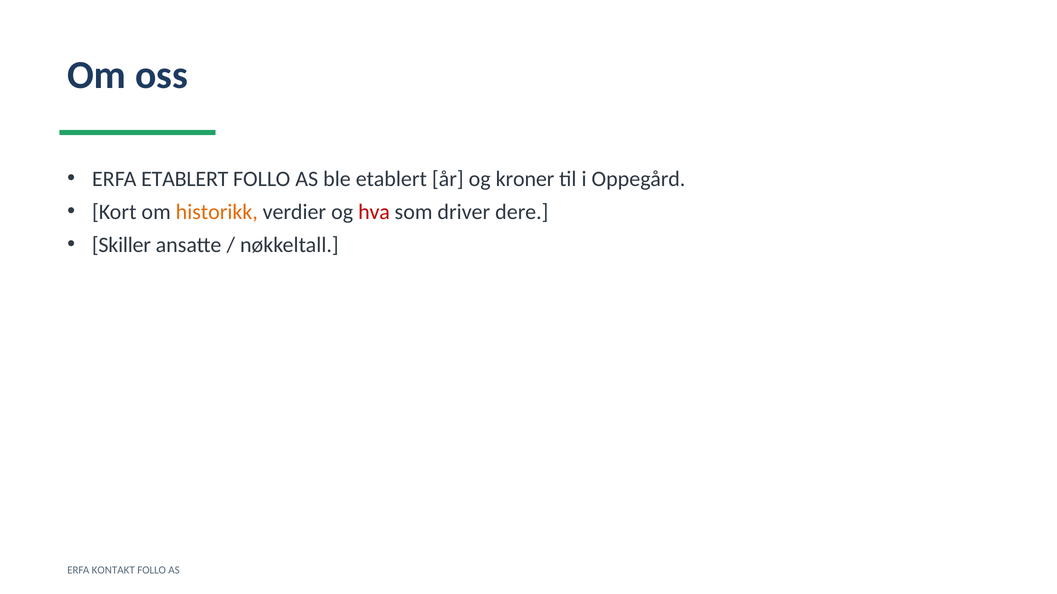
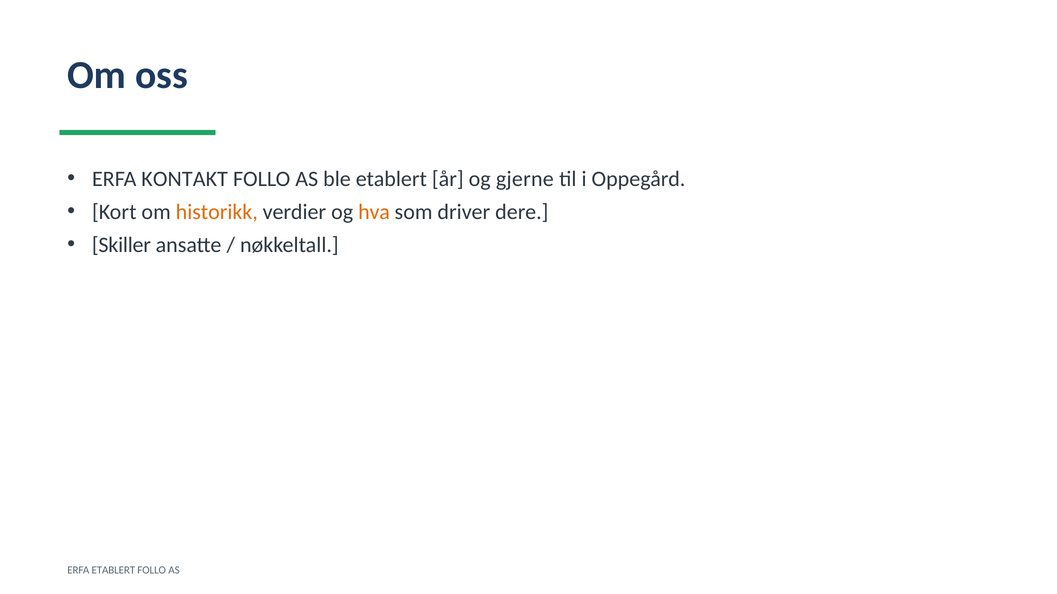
ERFA ETABLERT: ETABLERT -> KONTAKT (185, 179)
kroner: kroner -> gjerne (525, 179)
hva colour: red -> orange (374, 212)
ERFA KONTAKT: KONTAKT -> ETABLERT (113, 570)
